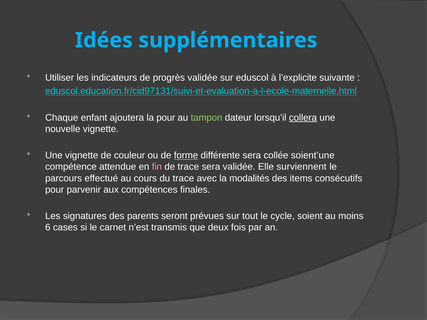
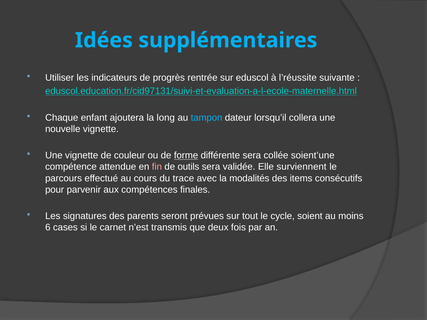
progrès validée: validée -> rentrée (203, 78)
l’explicite: l’explicite -> l’réussite (298, 78)
la pour: pour -> long (166, 118)
tampon colour: light green -> light blue (207, 118)
collera underline: present -> none (303, 118)
de trace: trace -> outils (188, 167)
